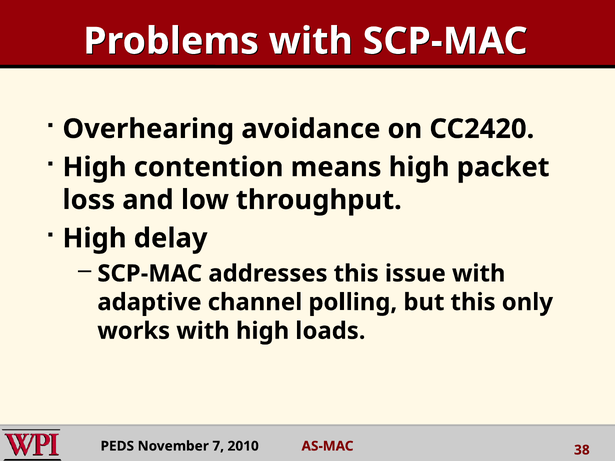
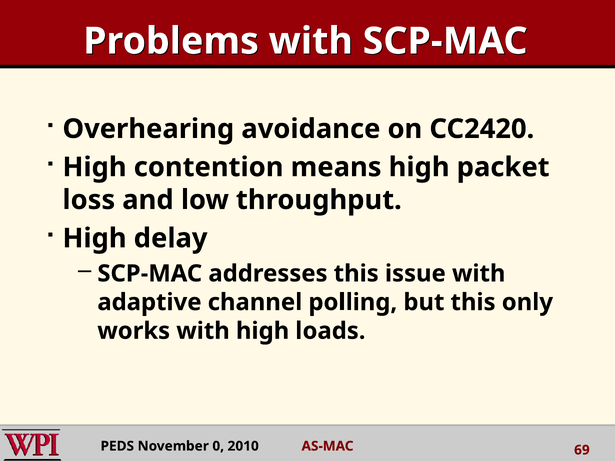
7: 7 -> 0 (218, 446)
38: 38 -> 69 (582, 450)
